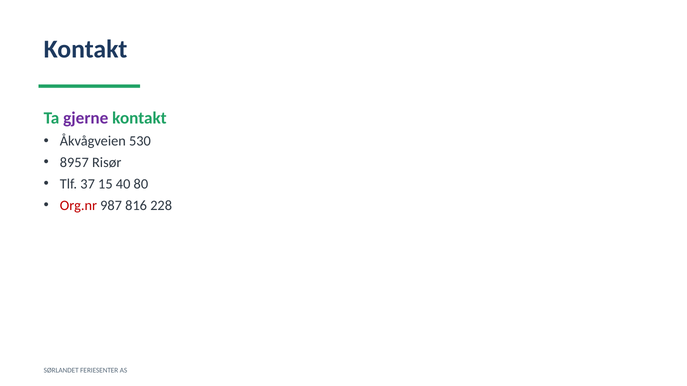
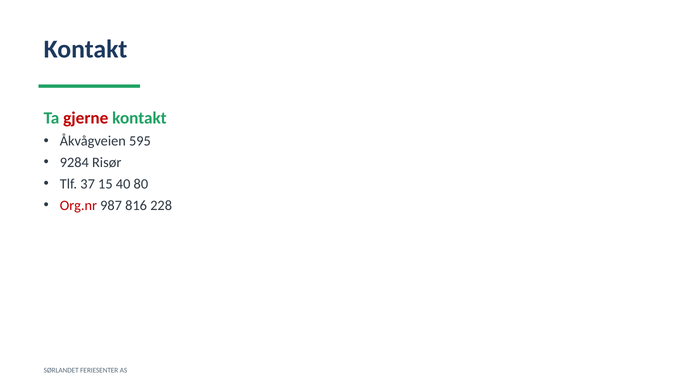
gjerne colour: purple -> red (86, 118)
530: 530 -> 595 (140, 141)
8957: 8957 -> 9284 (74, 163)
